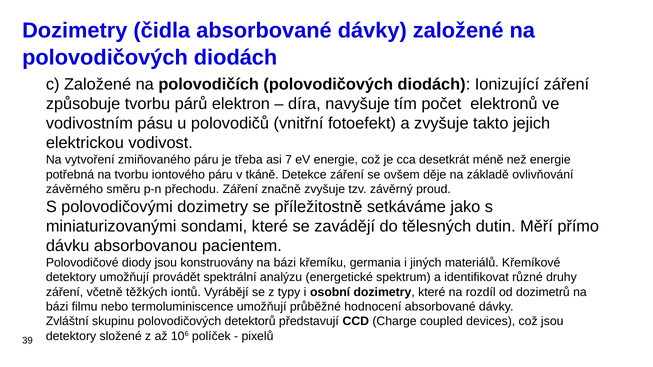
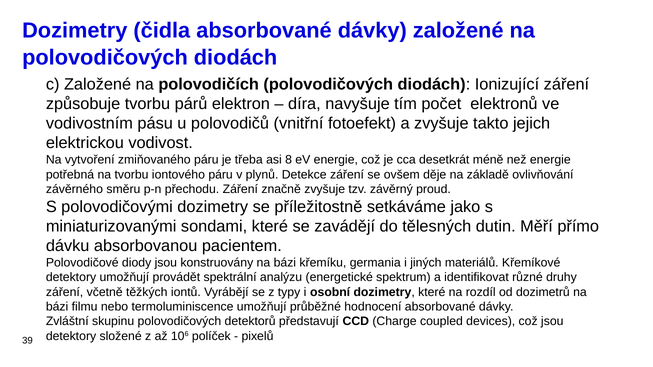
7: 7 -> 8 (289, 160)
tkáně: tkáně -> plynů (262, 175)
